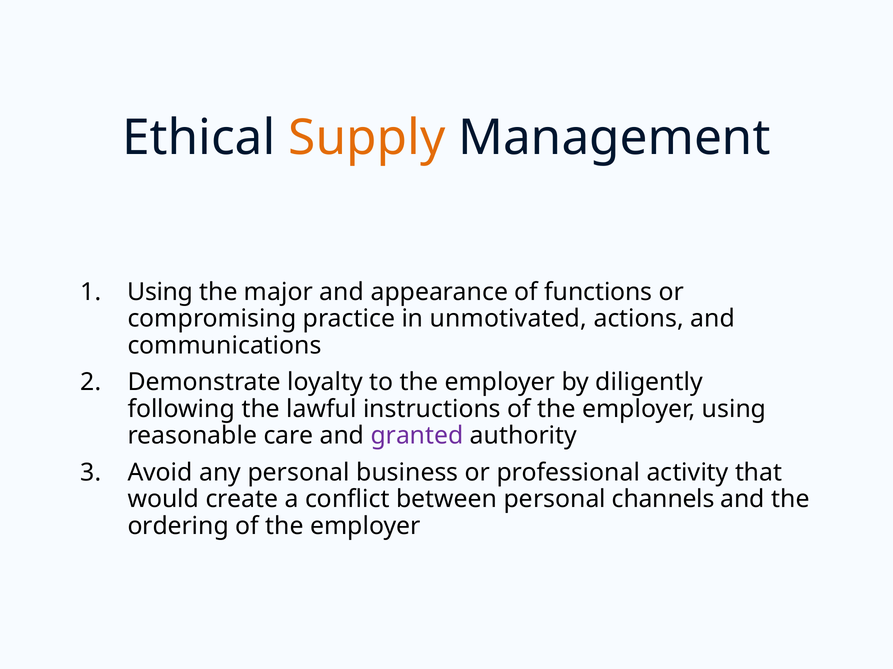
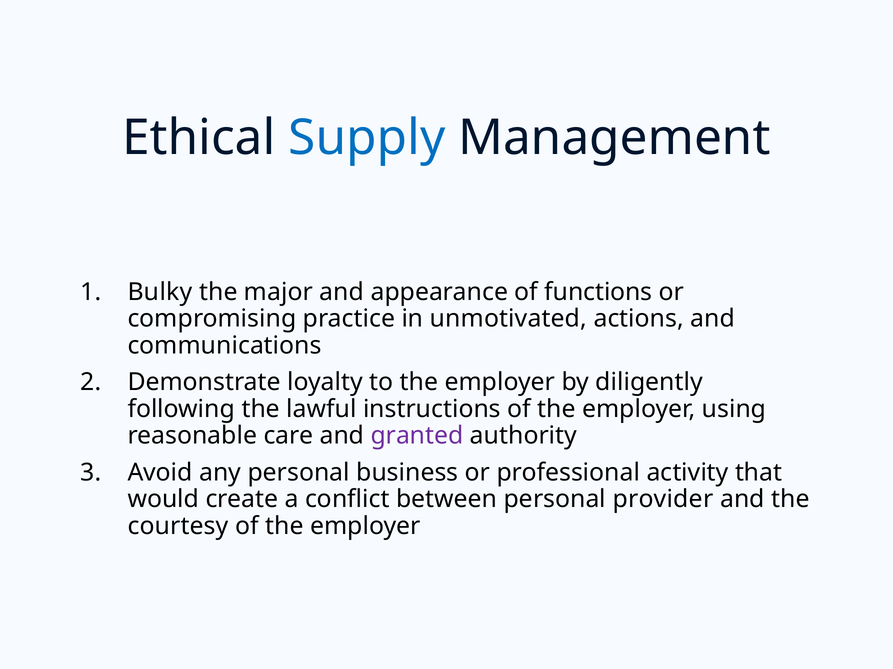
Supply colour: orange -> blue (367, 138)
Using: Using -> Bulky (160, 292)
channels: channels -> provider (663, 500)
ordering: ordering -> courtesy (178, 526)
